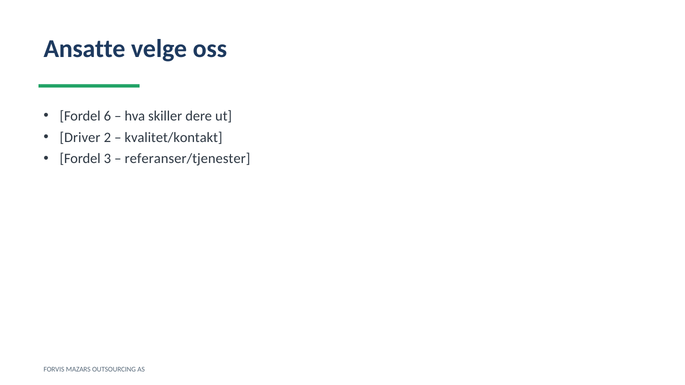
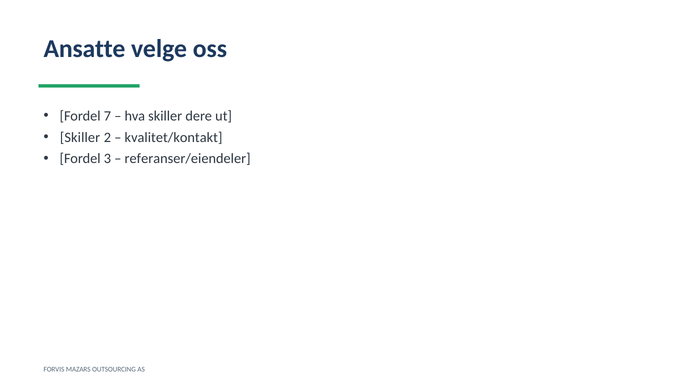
6: 6 -> 7 (107, 116)
Driver: Driver -> Skiller (80, 137)
referanser/tjenester: referanser/tjenester -> referanser/eiendeler (188, 159)
